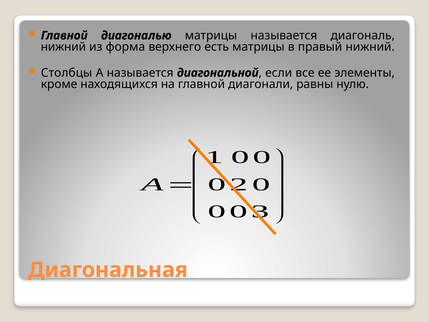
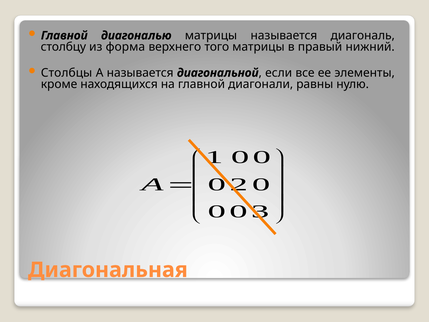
нижний: нижний -> столбцу (63, 47)
есть: есть -> того (217, 47)
